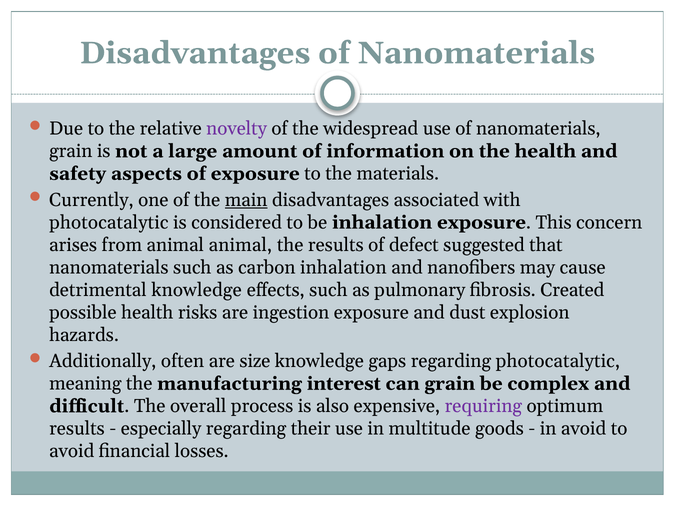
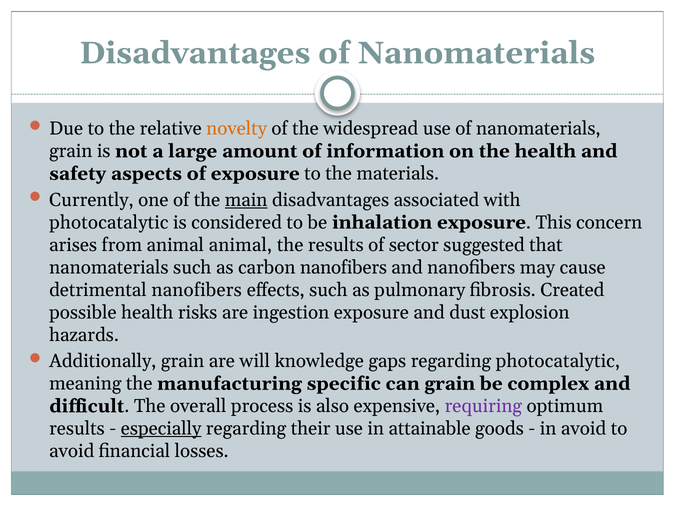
novelty colour: purple -> orange (237, 129)
defect: defect -> sector (414, 245)
carbon inhalation: inhalation -> nanofibers (344, 267)
detrimental knowledge: knowledge -> nanofibers (197, 290)
Additionally often: often -> grain (183, 361)
size: size -> will (255, 361)
interest: interest -> specific (344, 384)
especially underline: none -> present (161, 429)
multitude: multitude -> attainable (430, 429)
